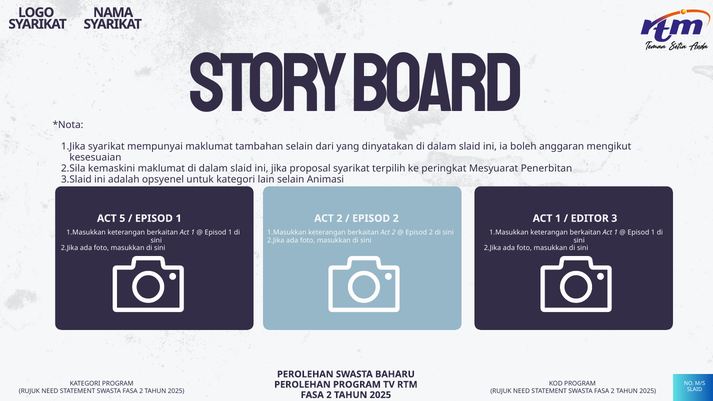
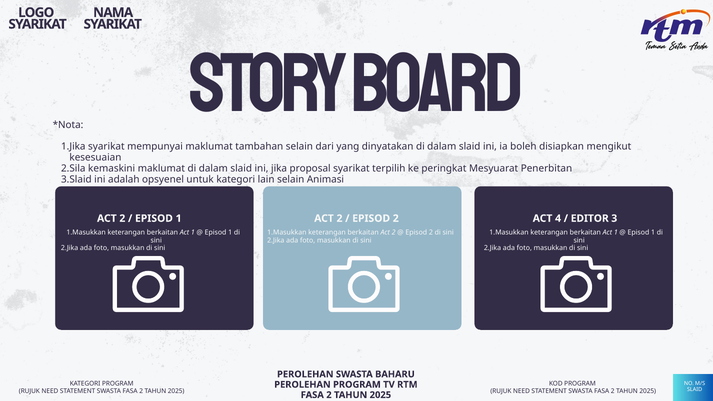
anggaran: anggaran -> disiapkan (562, 147)
5: 5 -> 2 (122, 218)
1: 1 -> 4 (558, 218)
